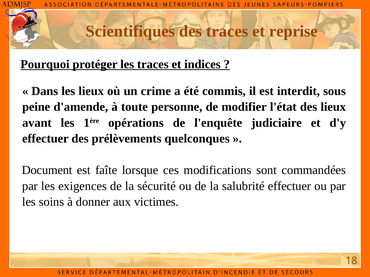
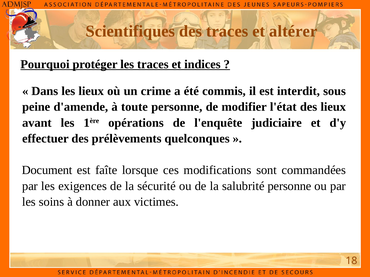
reprise: reprise -> altérer (293, 31)
salubrité effectuer: effectuer -> personne (289, 186)
